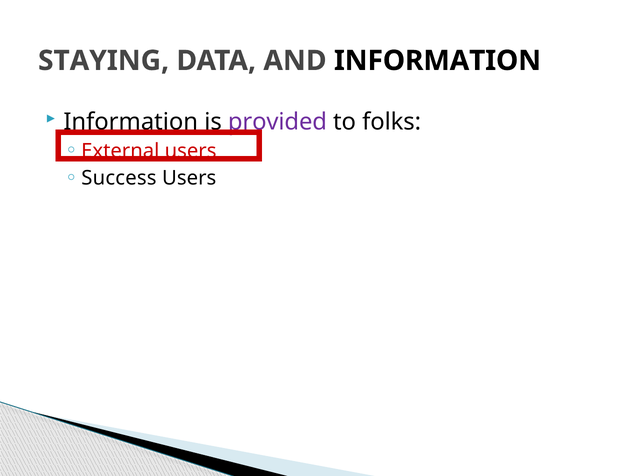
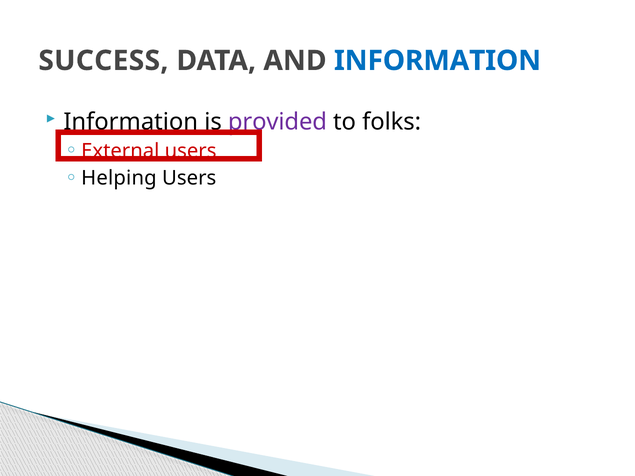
STAYING: STAYING -> SUCCESS (103, 61)
INFORMATION colour: black -> blue (437, 61)
Success: Success -> Helping (119, 178)
